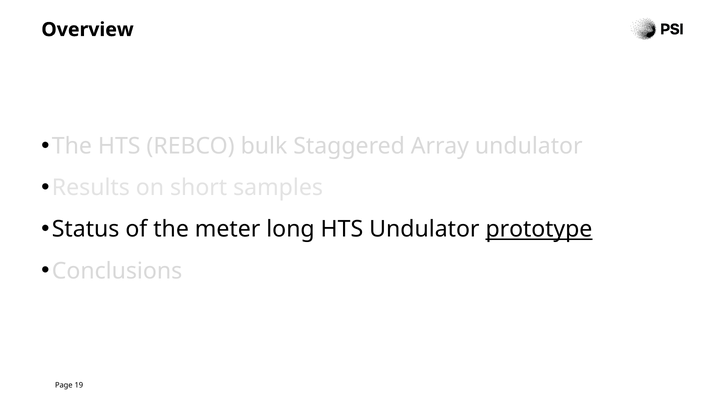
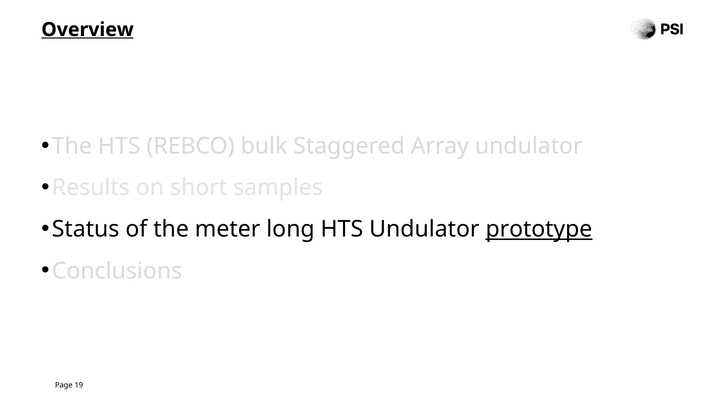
Overview underline: none -> present (87, 30)
